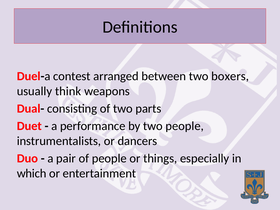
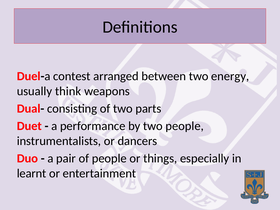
boxers: boxers -> energy (230, 76)
which: which -> learnt (32, 173)
